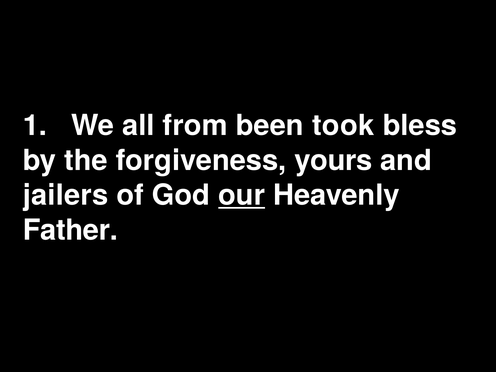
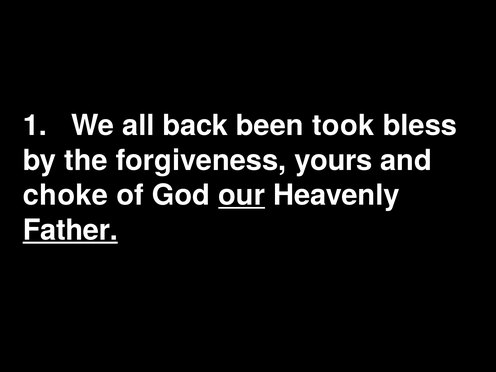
from: from -> back (195, 126)
jailers: jailers -> choke (65, 195)
Father underline: none -> present (70, 230)
